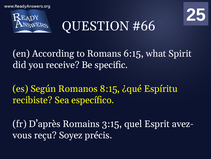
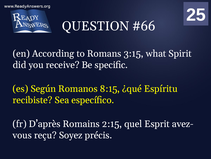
6:15: 6:15 -> 3:15 (134, 53)
3:15: 3:15 -> 2:15 (112, 123)
